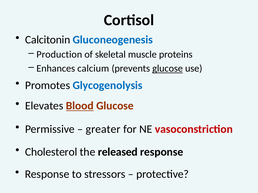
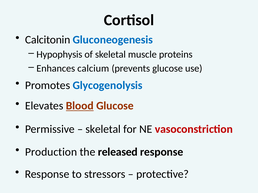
Production: Production -> Hypophysis (59, 55)
glucose underline: present -> none (168, 69)
greater: greater -> skeletal (103, 130)
Cholesterol: Cholesterol -> Production (51, 152)
